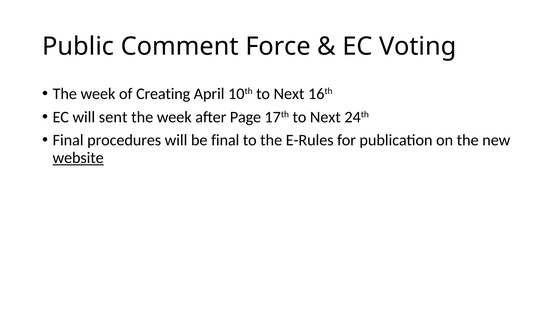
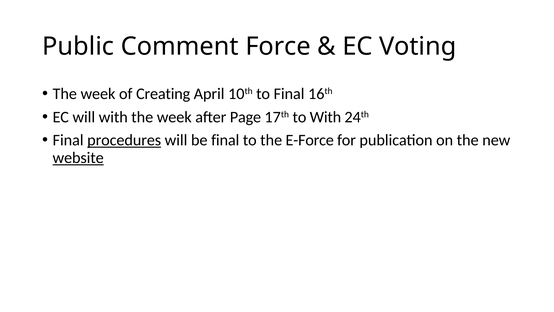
10th to Next: Next -> Final (289, 94)
will sent: sent -> with (113, 117)
17th to Next: Next -> With (325, 117)
procedures underline: none -> present (124, 140)
E-Rules: E-Rules -> E-Force (310, 140)
